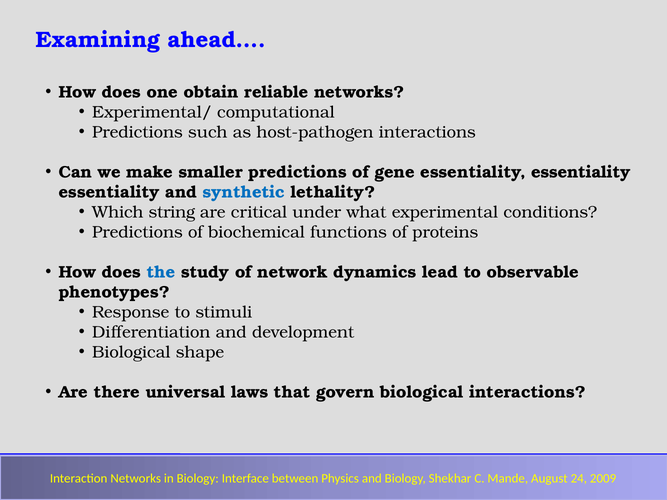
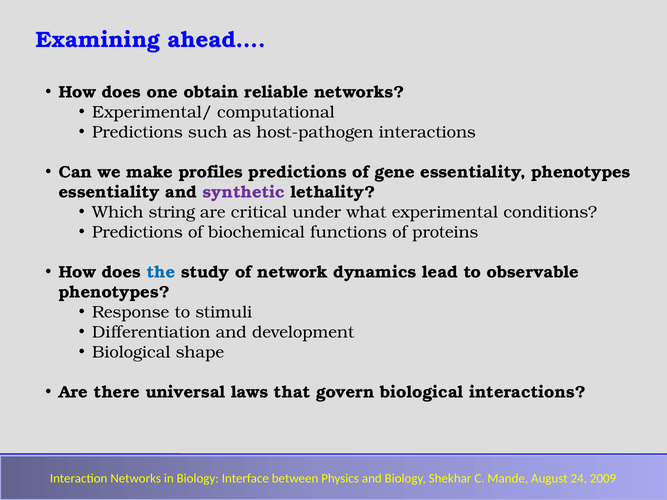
smaller: smaller -> profiles (211, 172)
gene essentiality essentiality: essentiality -> phenotypes (581, 172)
synthetic colour: blue -> purple (244, 192)
